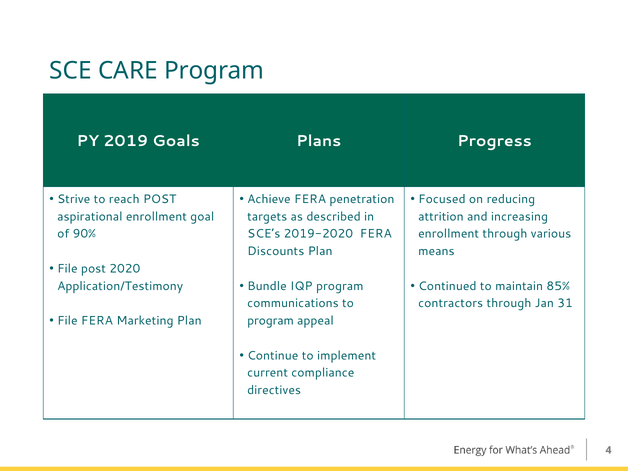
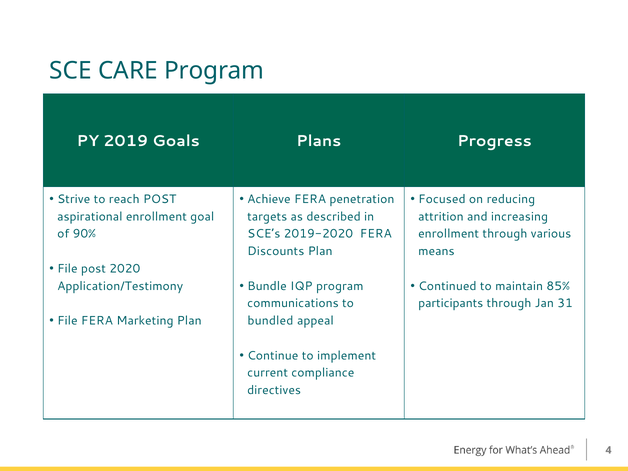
contractors: contractors -> participants (451, 303)
program: program -> bundled (270, 321)
